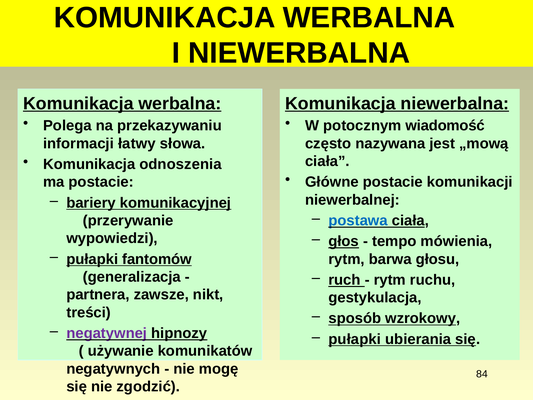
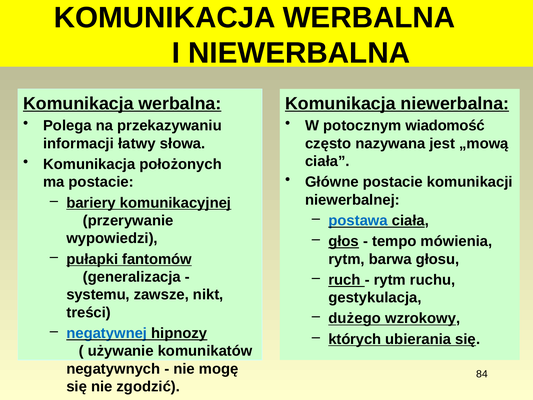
odnoszenia: odnoszenia -> położonych (181, 164)
partnera: partnera -> systemu (98, 295)
sposób: sposób -> dużego (355, 318)
negatywnej colour: purple -> blue (107, 333)
pułapki: pułapki -> których (355, 339)
